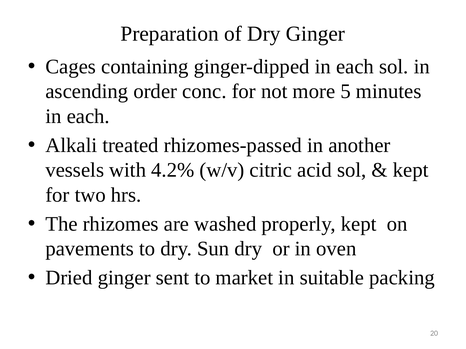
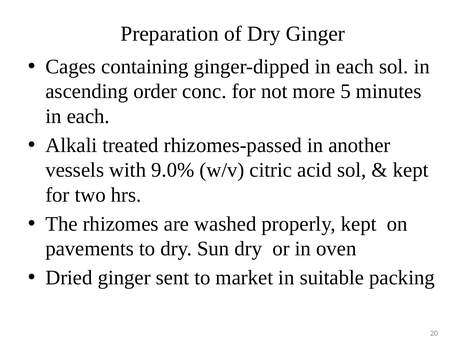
4.2%: 4.2% -> 9.0% (173, 170)
